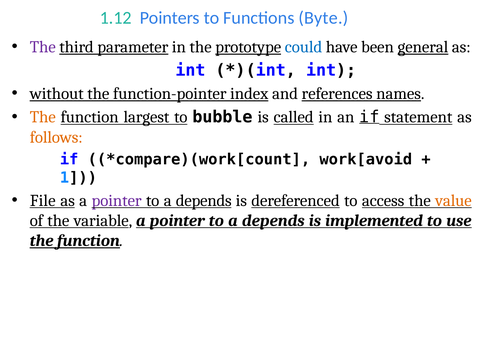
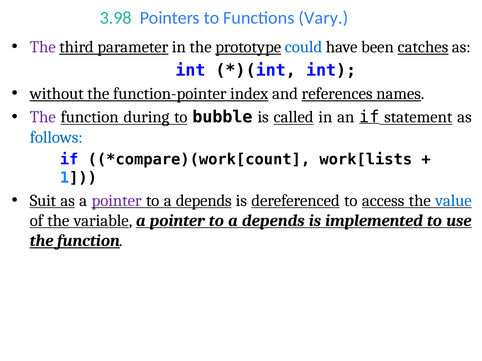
1.12: 1.12 -> 3.98 (116, 18)
Byte: Byte -> Vary (323, 18)
general: general -> catches (423, 47)
The colour: orange -> purple (43, 117)
largest: largest -> during (146, 117)
follows colour: orange -> blue (56, 137)
work[avoid: work[avoid -> work[lists (366, 160)
File: File -> Suit (43, 201)
value colour: orange -> blue (453, 201)
